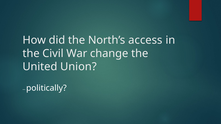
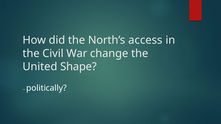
Union: Union -> Shape (78, 67)
